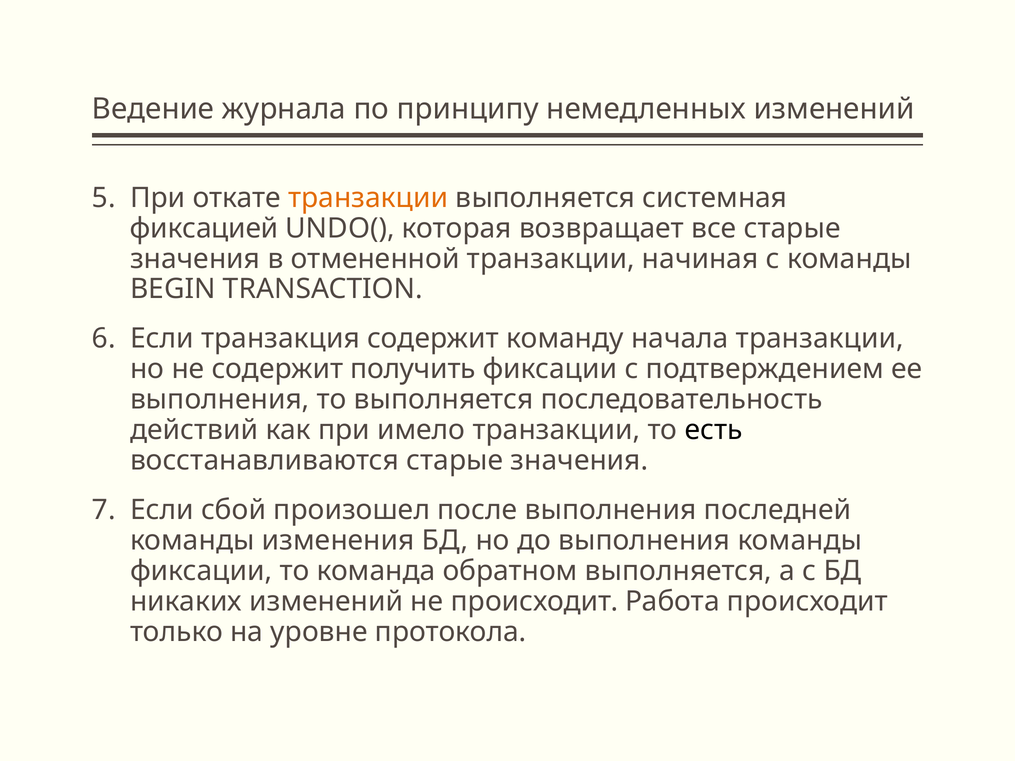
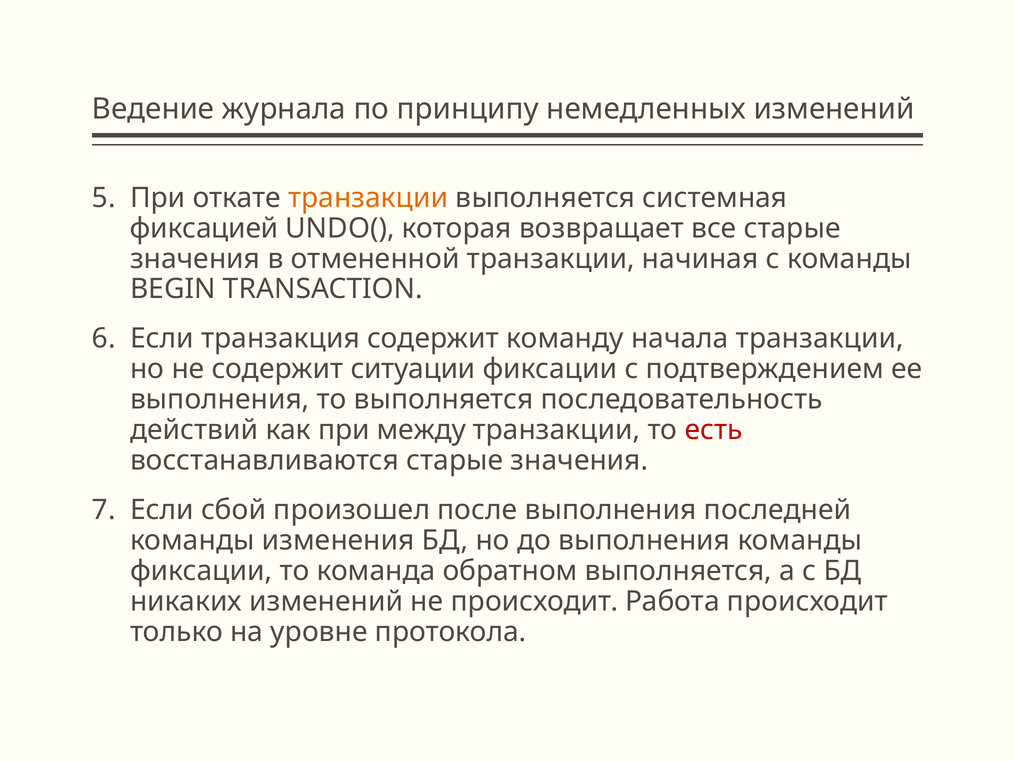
получить: получить -> ситуации (413, 369)
имело: имело -> между (421, 430)
есть colour: black -> red (714, 430)
